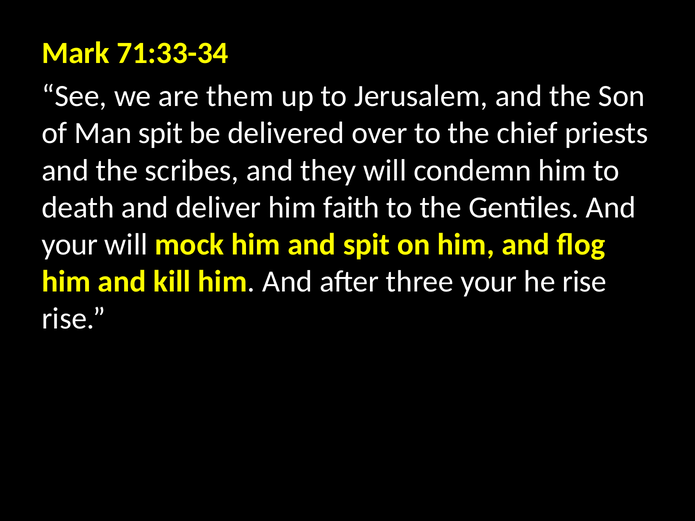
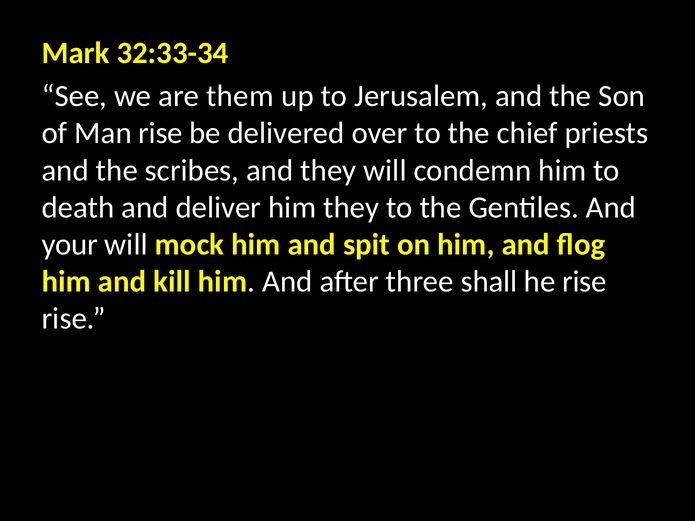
71:33-34: 71:33-34 -> 32:33-34 (173, 53)
Man spit: spit -> rise (161, 133)
him faith: faith -> they (351, 208)
three your: your -> shall (489, 282)
